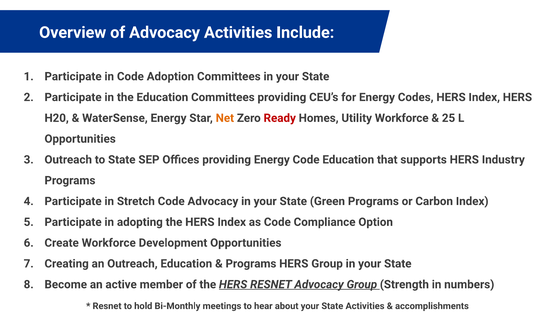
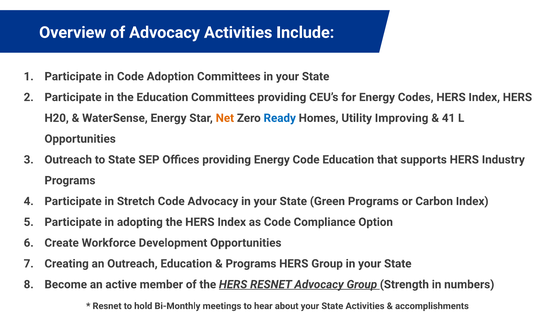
Ready colour: red -> blue (280, 118)
Utility Workforce: Workforce -> Improving (402, 118)
25: 25 -> 41 (449, 118)
